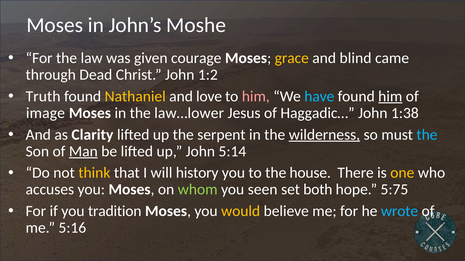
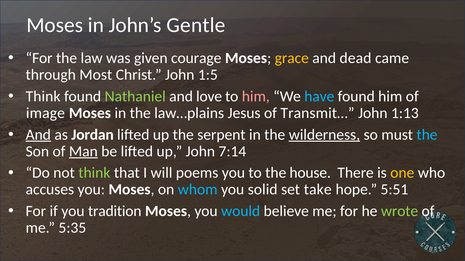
Moshe: Moshe -> Gentle (196, 25)
blind: blind -> dead (355, 58)
Dead: Dead -> Most (96, 75)
1:2: 1:2 -> 1:5 (208, 75)
Truth: Truth -> Think (43, 97)
Nathaniel colour: yellow -> light green (135, 97)
him underline: present -> none (390, 97)
law…lower: law…lower -> law…plains (189, 113)
Haggadic…: Haggadic… -> Transmit… (317, 113)
1:38: 1:38 -> 1:13 (405, 113)
And underline: none -> present (38, 135)
Clarity: Clarity -> Jordan (93, 135)
5:14: 5:14 -> 7:14 (232, 152)
think colour: yellow -> light green (94, 173)
history: history -> poems (197, 173)
whom colour: light green -> light blue (198, 190)
seen: seen -> solid (263, 190)
both: both -> take (318, 190)
5:75: 5:75 -> 5:51 (394, 190)
would colour: yellow -> light blue (241, 212)
wrote colour: light blue -> light green (400, 212)
5:16: 5:16 -> 5:35 (72, 228)
